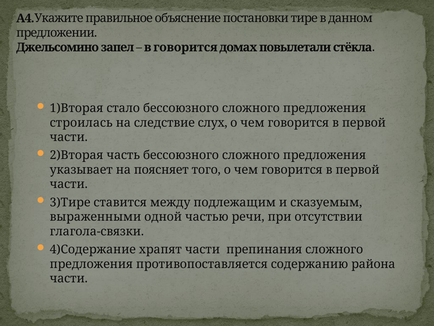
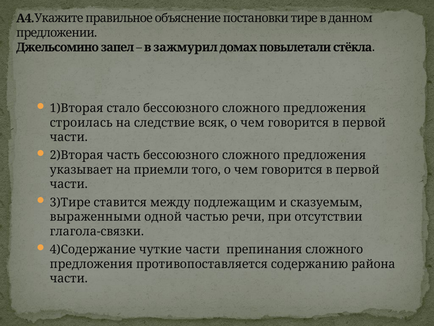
в говорится: говорится -> зажмурил (185, 47)
слух: слух -> всяк (213, 123)
поясняет: поясняет -> приемли (161, 170)
храпят: храпят -> чуткие (160, 249)
